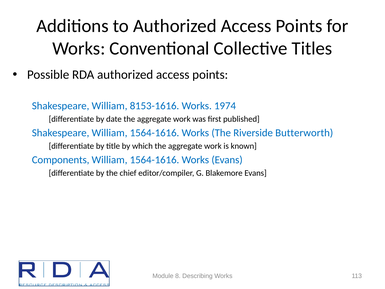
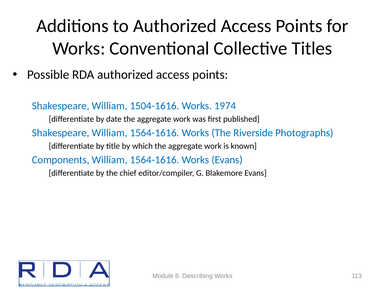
8153-1616: 8153-1616 -> 1504-1616 (155, 106)
Butterworth: Butterworth -> Photographs (304, 133)
